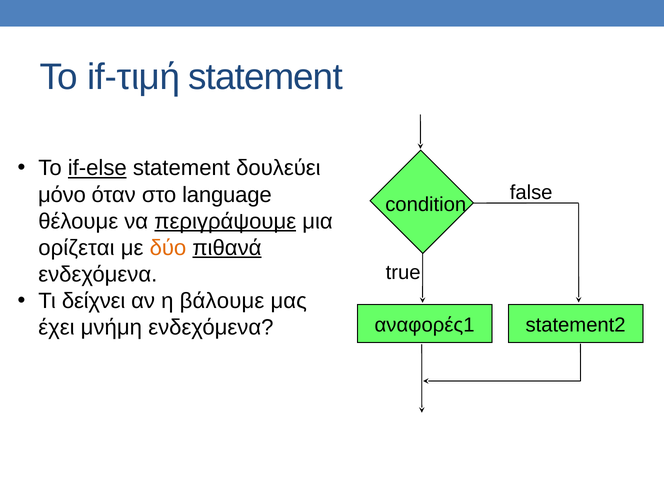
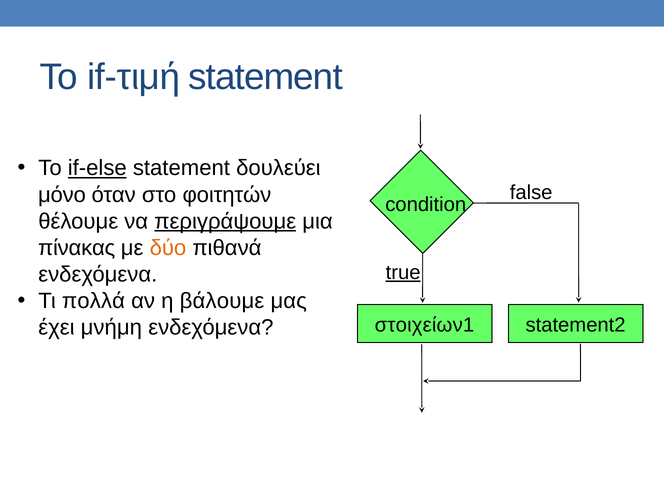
language: language -> φοιτητών (227, 195)
ορίζεται: ορίζεται -> πίνακας (77, 248)
πιθανά underline: present -> none (227, 248)
true underline: none -> present (403, 273)
δείχνει: δείχνει -> πολλά (93, 301)
αναφορές1: αναφορές1 -> στοιχείων1 (424, 325)
